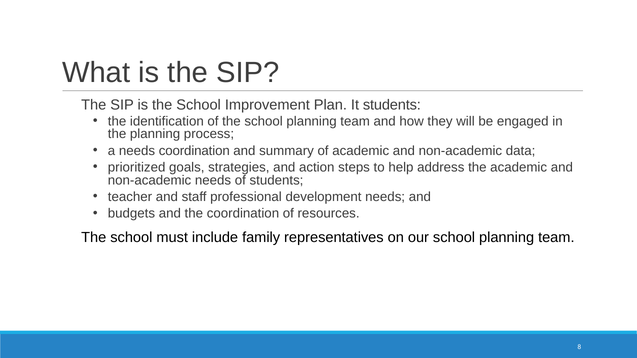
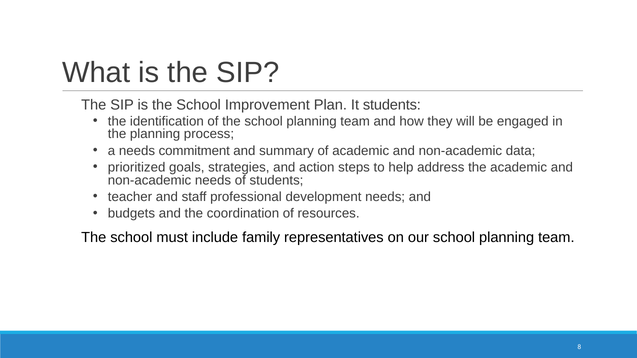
needs coordination: coordination -> commitment (194, 151)
